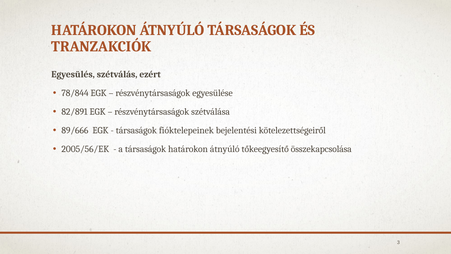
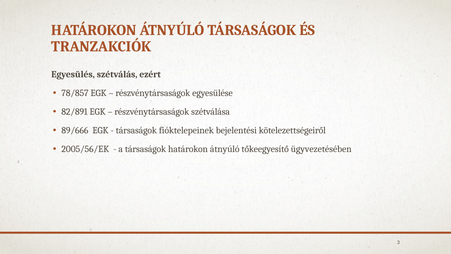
78/844: 78/844 -> 78/857 (75, 93)
összekapcsolása: összekapcsolása -> ügyvezetésében (321, 149)
